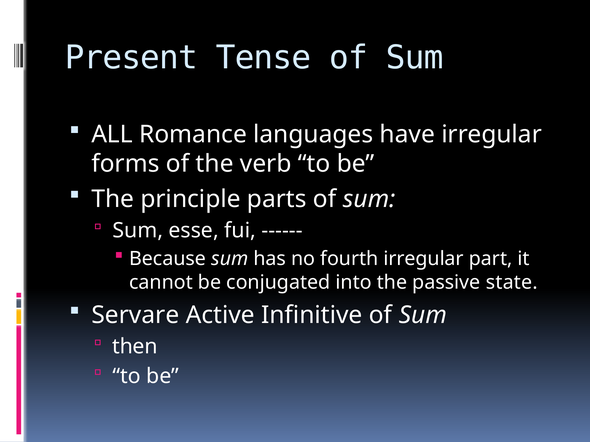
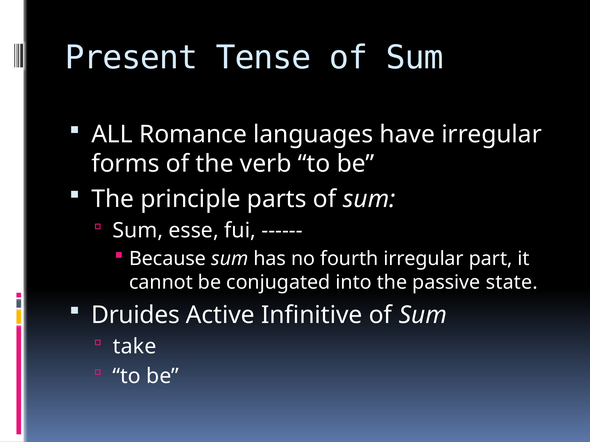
Servare: Servare -> Druides (135, 315)
then: then -> take (135, 347)
